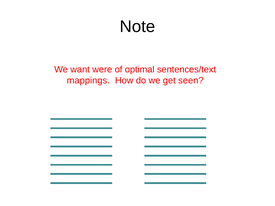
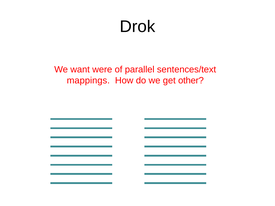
Note: Note -> Drok (137, 27)
optimal: optimal -> parallel (140, 70)
seen: seen -> other (191, 81)
